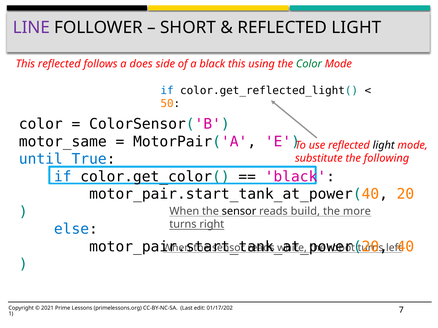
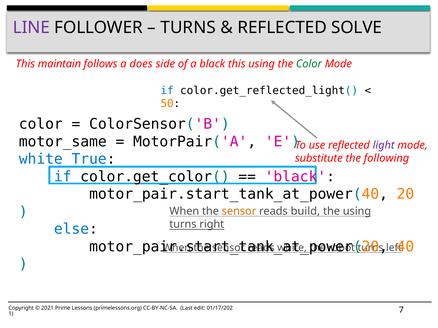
SHORT: SHORT -> TURNS (188, 28)
LIGHT: LIGHT -> SOLVE (357, 28)
This reflected: reflected -> maintain (59, 64)
light colour: black -> purple (384, 145)
until: until -> white (41, 159)
sensor colour: black -> orange (239, 212)
the more: more -> using (357, 212)
